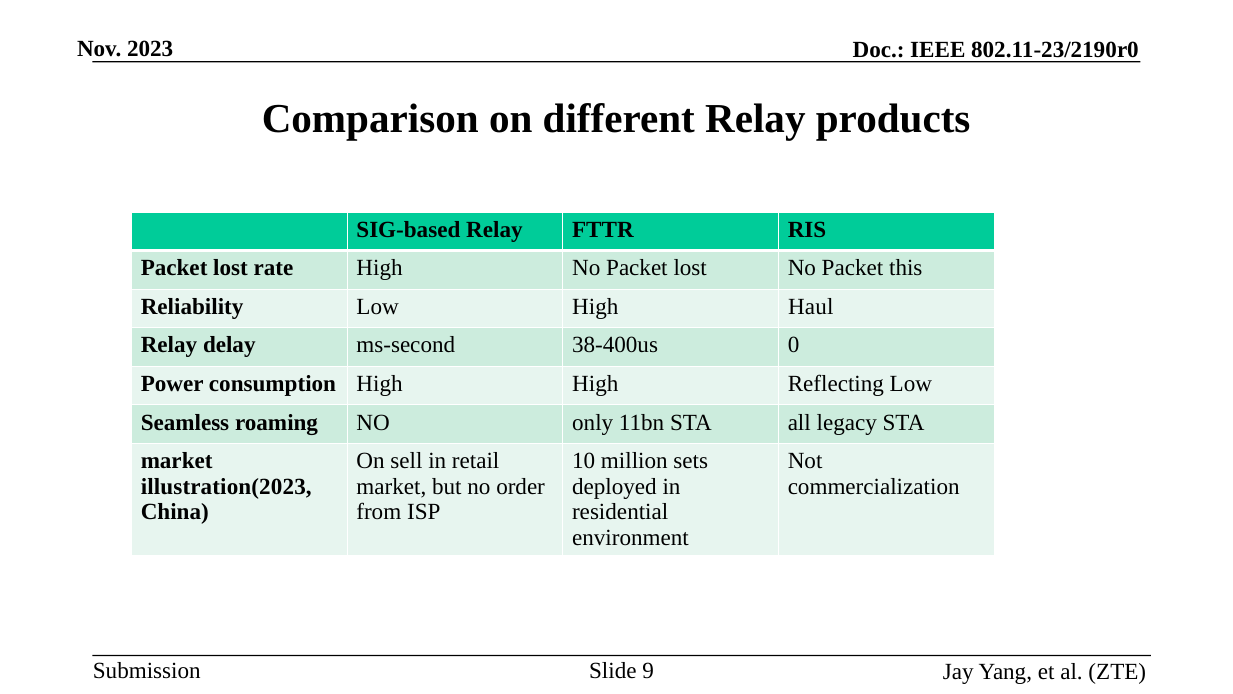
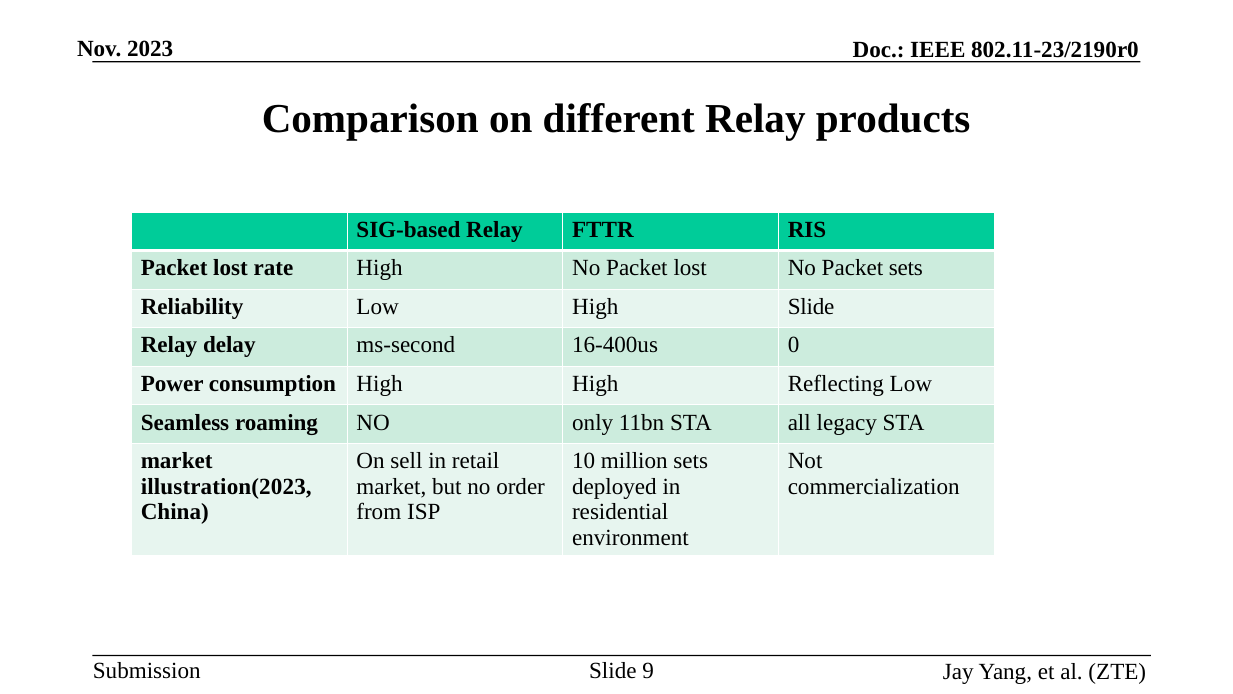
Packet this: this -> sets (906, 268)
High Haul: Haul -> Slide (811, 307)
38-400us: 38-400us -> 16-400us (615, 345)
